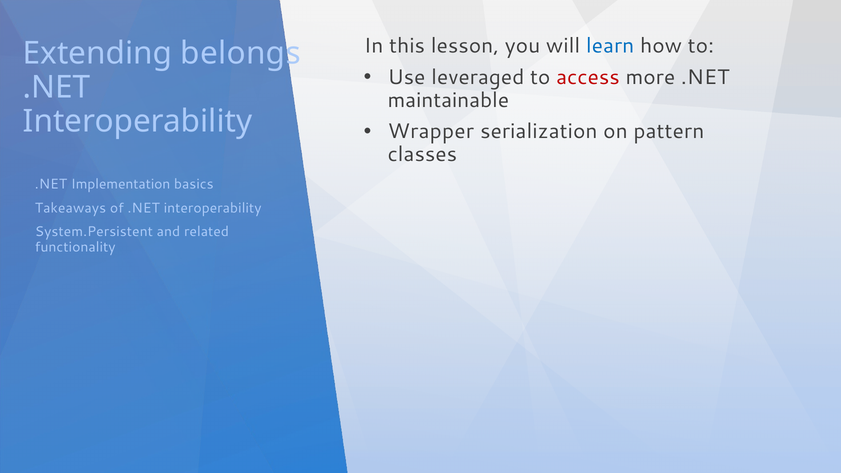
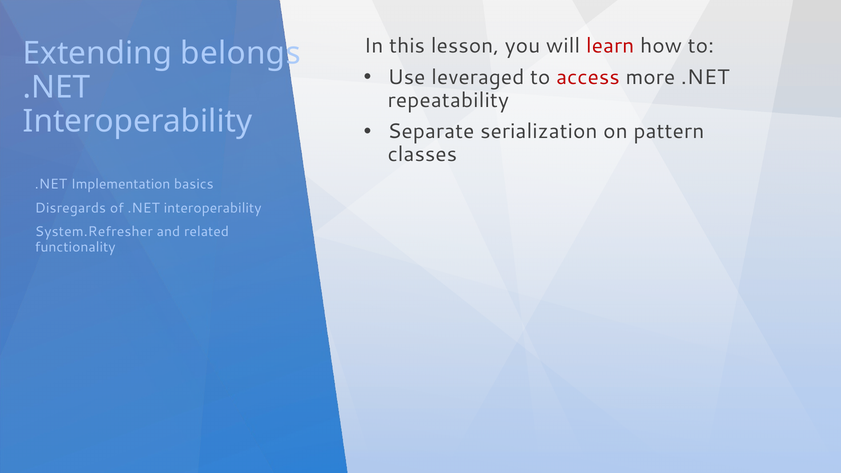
learn colour: blue -> red (610, 46)
maintainable: maintainable -> repeatability (448, 100)
Wrapper: Wrapper -> Separate (431, 132)
Takeaways: Takeaways -> Disregards (70, 208)
System.Persistent: System.Persistent -> System.Refresher (94, 232)
